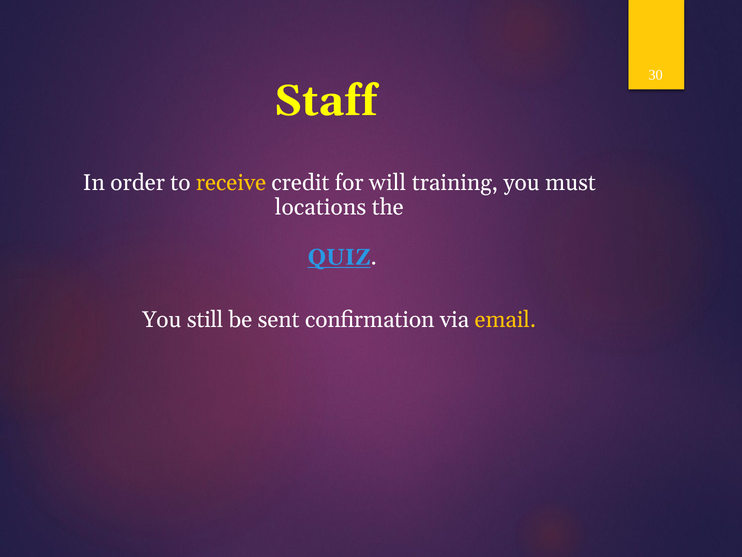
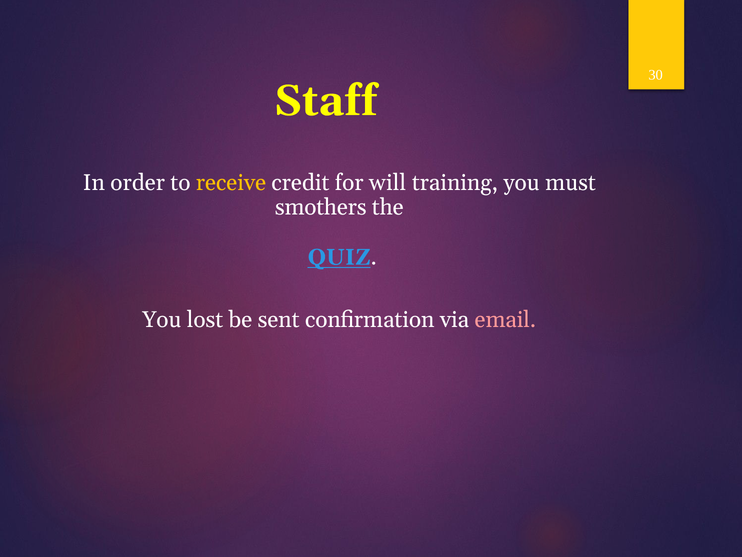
locations: locations -> smothers (321, 207)
still: still -> lost (205, 319)
email colour: yellow -> pink (505, 319)
